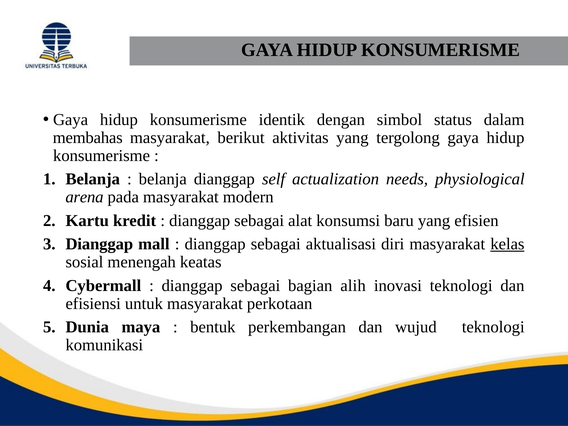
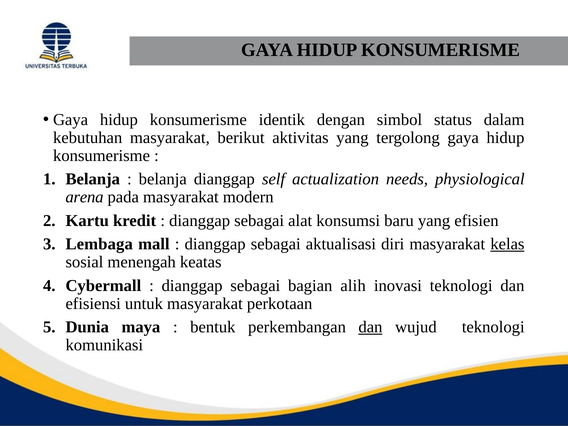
membahas: membahas -> kebutuhan (88, 138)
Dianggap: Dianggap -> Lembaga (99, 244)
dan underline: none -> present (370, 327)
